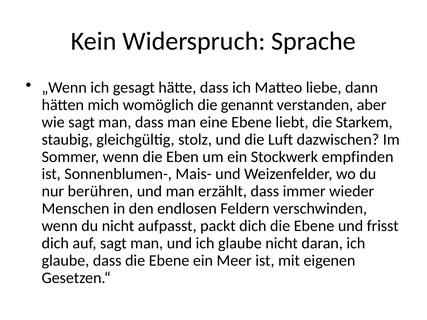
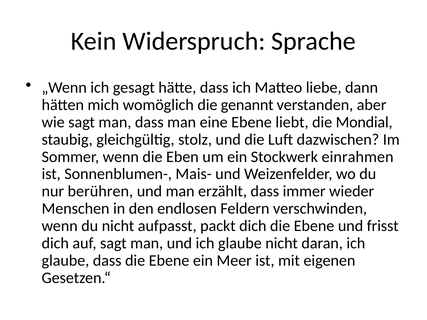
Starkem: Starkem -> Mondial (364, 122)
empfinden: empfinden -> einrahmen (358, 157)
